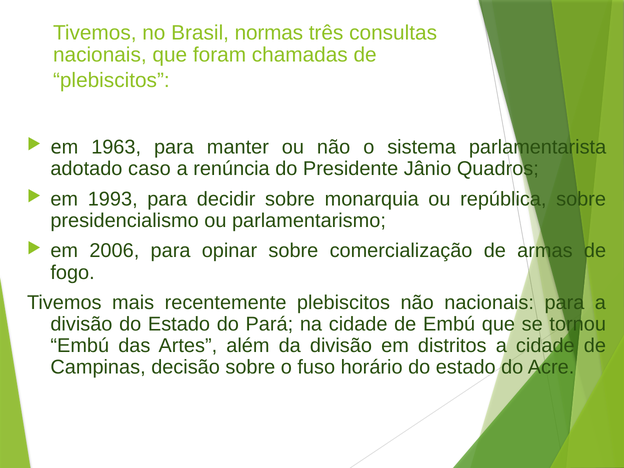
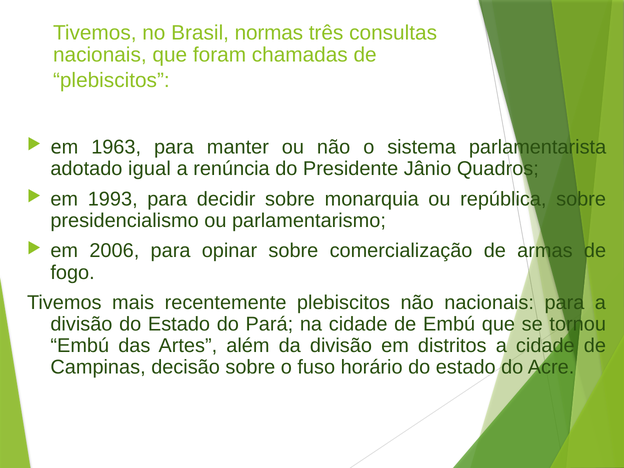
caso: caso -> igual (149, 169)
